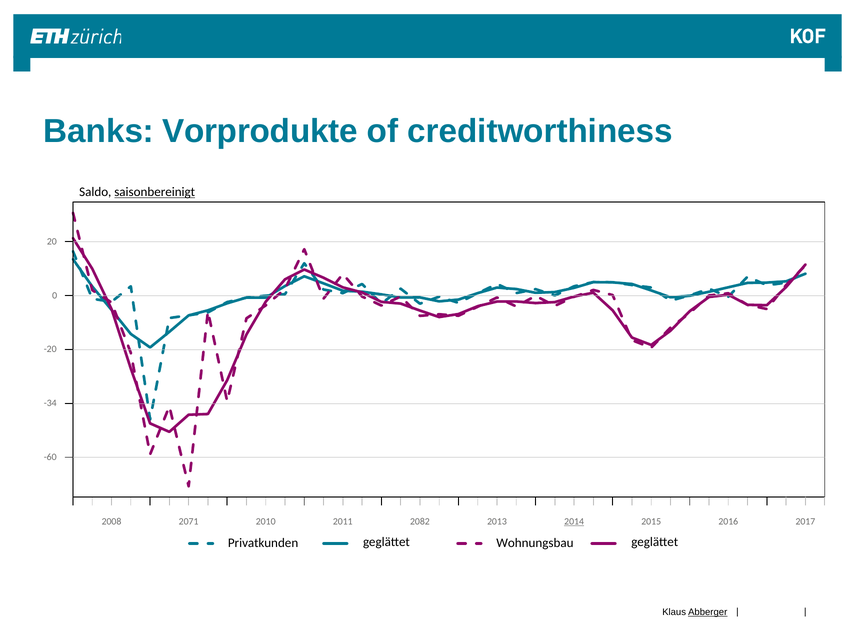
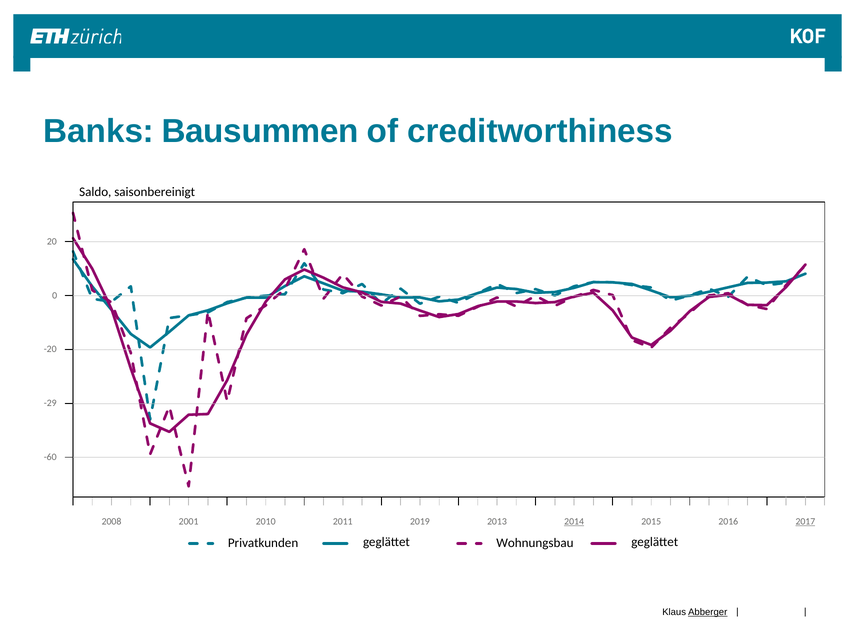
Vorprodukte: Vorprodukte -> Bausummen (260, 131)
saisonbereinigt underline: present -> none (155, 192)
-34: -34 -> -29 (50, 403)
2071: 2071 -> 2001 (189, 522)
2082: 2082 -> 2019 (420, 522)
2017 underline: none -> present (805, 522)
